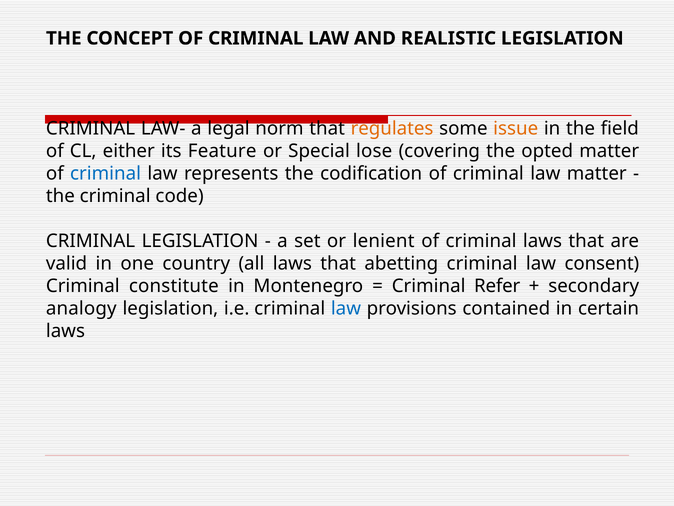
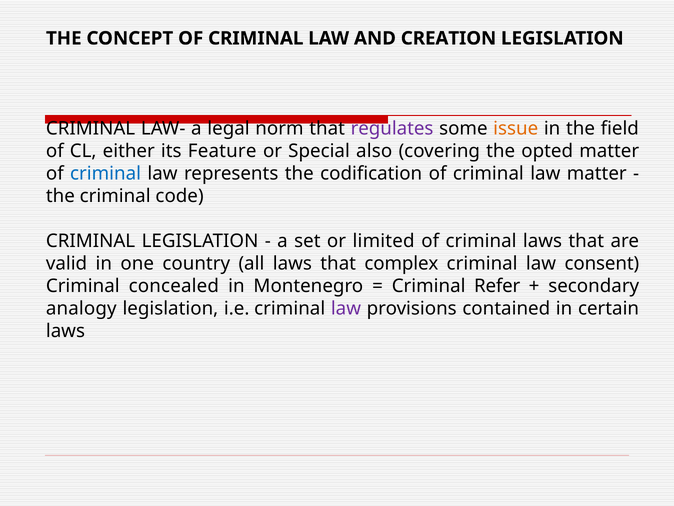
REALISTIC: REALISTIC -> CREATION (449, 38)
regulates colour: orange -> purple (392, 128)
lose: lose -> also (374, 151)
lenient: lenient -> limited (384, 241)
abetting: abetting -> complex (401, 263)
constitute: constitute -> concealed (174, 286)
law colour: blue -> purple (346, 308)
